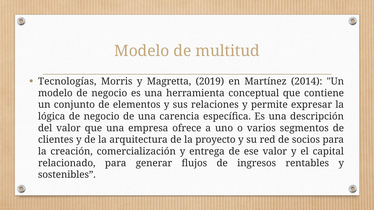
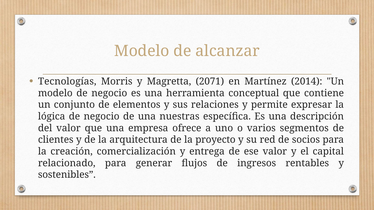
multitud: multitud -> alcanzar (228, 51)
2019: 2019 -> 2071 (210, 82)
carencia: carencia -> nuestras (179, 117)
